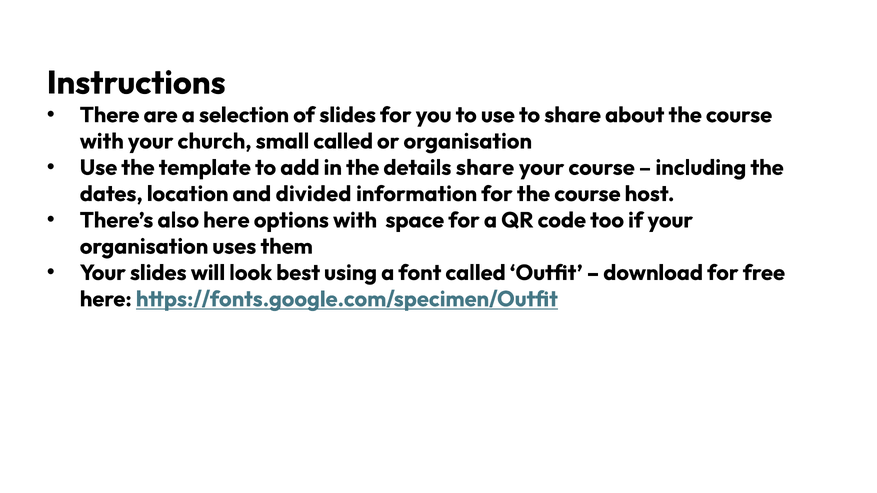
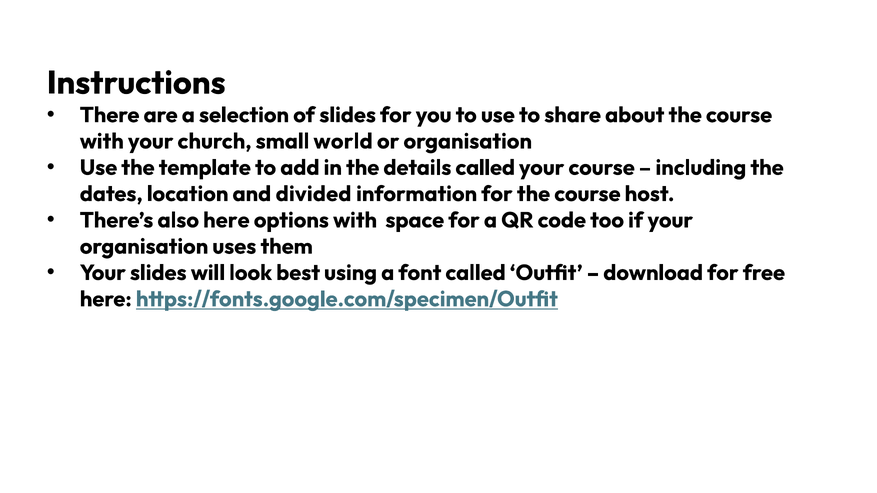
small called: called -> world (343, 141)
details share: share -> called (485, 168)
